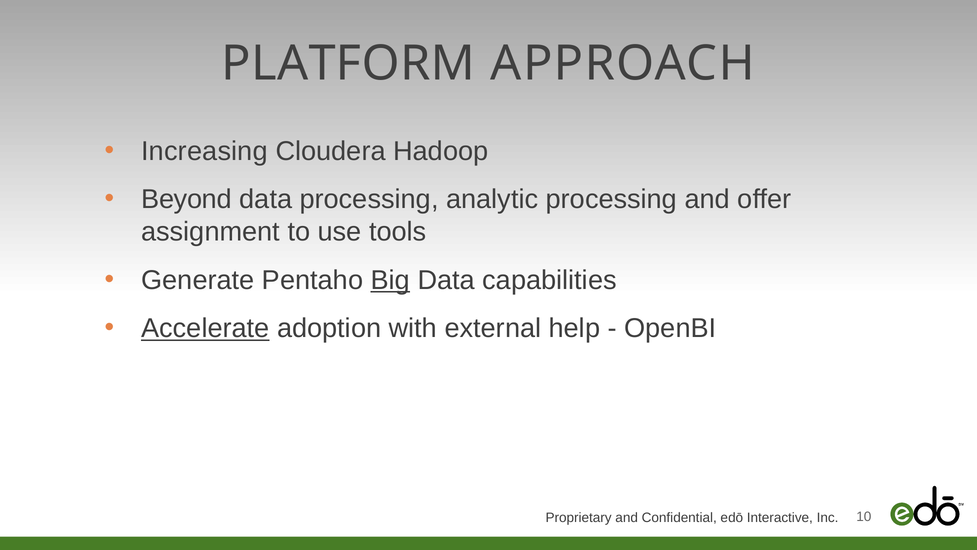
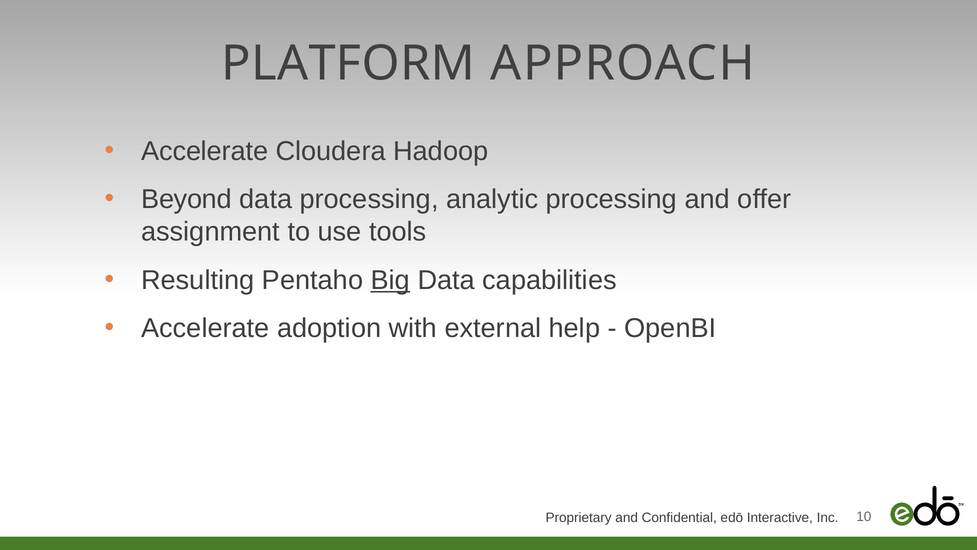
Increasing: Increasing -> Accelerate (205, 151)
Generate: Generate -> Resulting (198, 280)
Accelerate underline: present -> none (205, 328)
